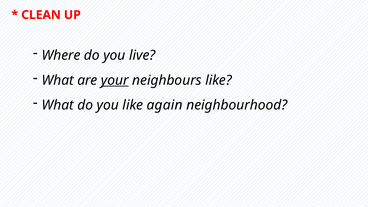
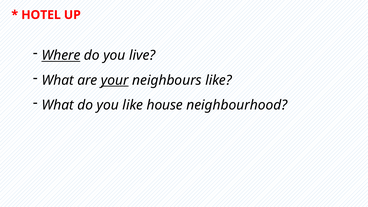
CLEAN: CLEAN -> HOTEL (41, 15)
Where underline: none -> present (61, 55)
again: again -> house (165, 105)
